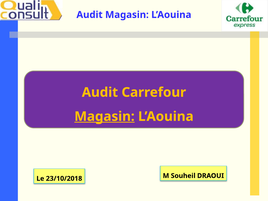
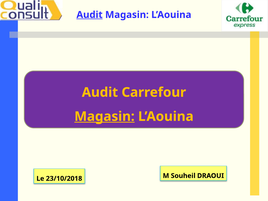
Audit underline: none -> present (90, 15)
